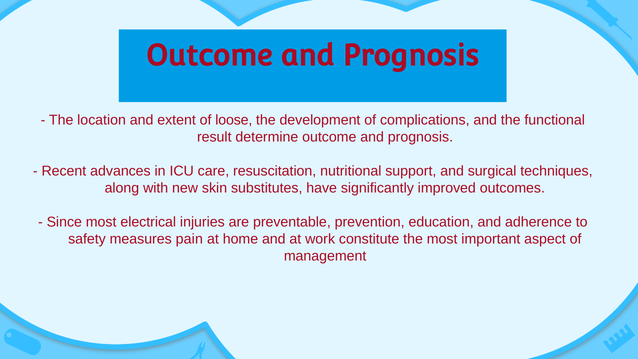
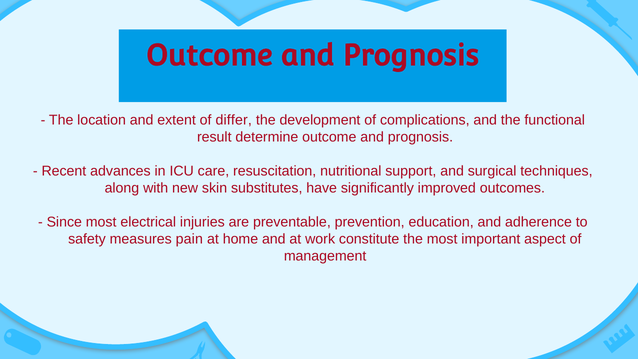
loose: loose -> differ (234, 120)
